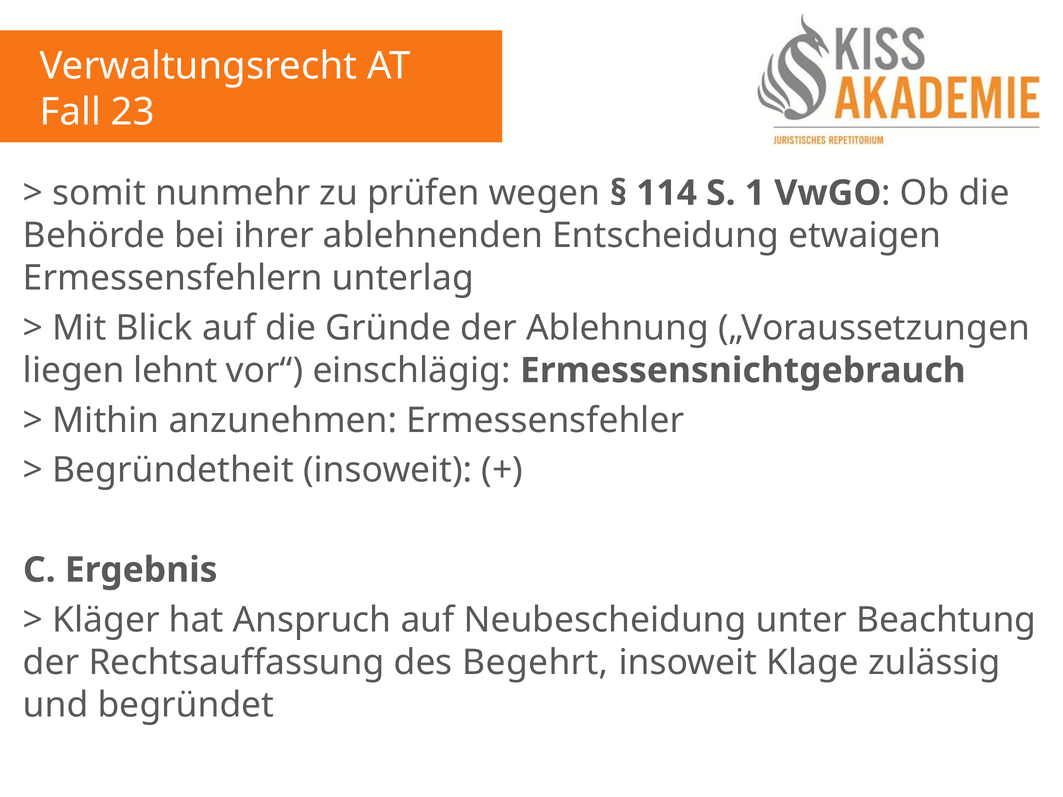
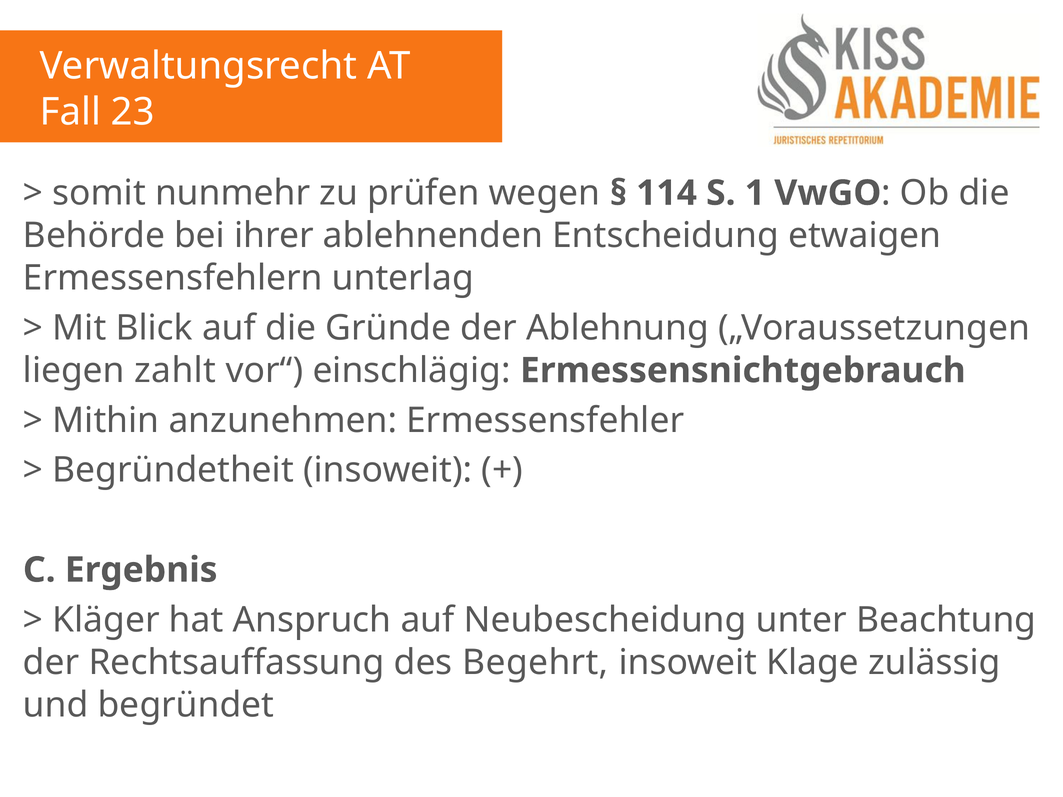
lehnt: lehnt -> zahlt (175, 371)
